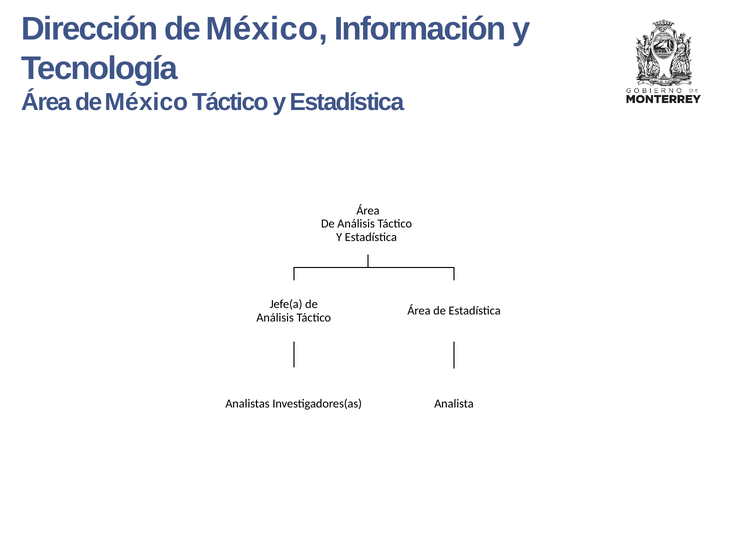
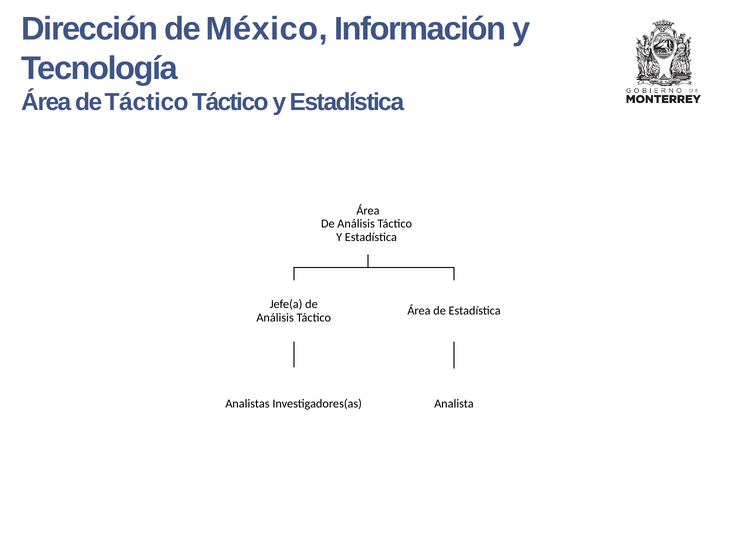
Área de México: México -> Táctico (147, 102)
